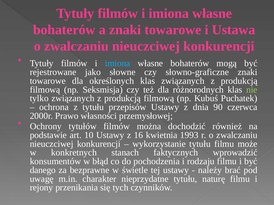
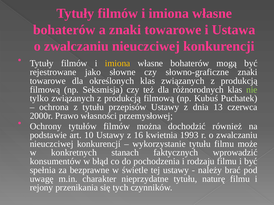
imiona colour: light blue -> yellow (118, 64)
90: 90 -> 13 (218, 107)
danego: danego -> spełnia (43, 170)
